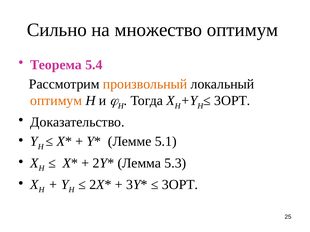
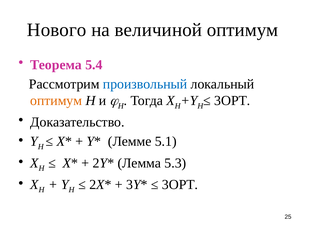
Сильно: Сильно -> Нового (57, 30)
множество: множество -> величиной (158, 30)
произвольный colour: orange -> blue (145, 84)
